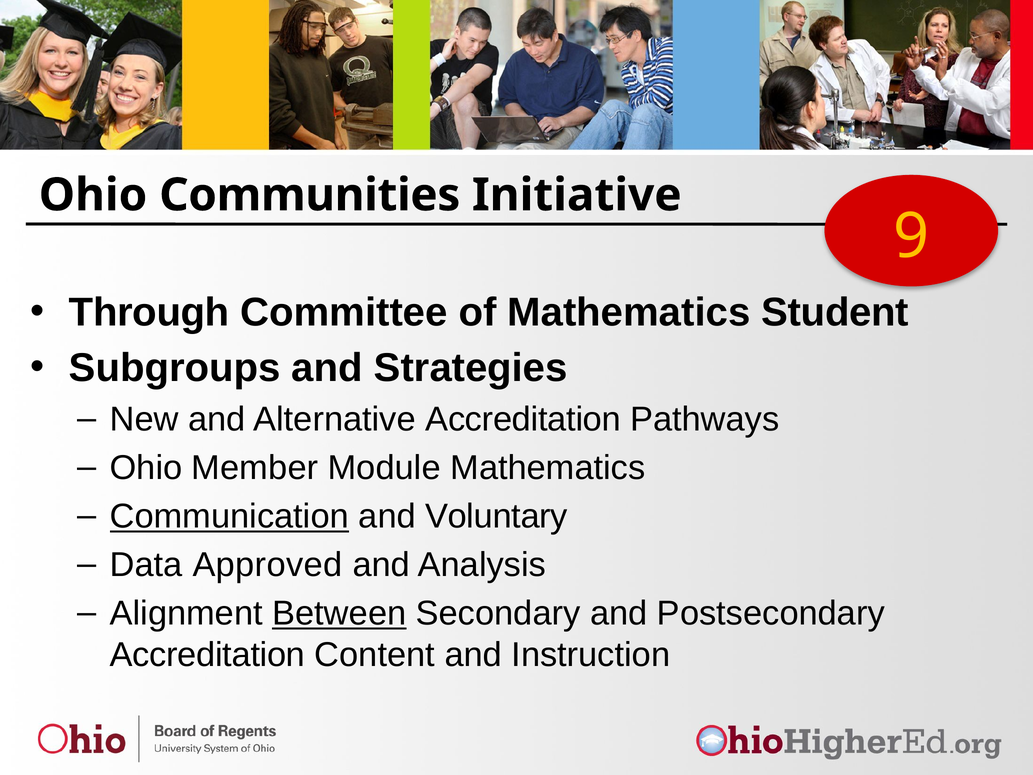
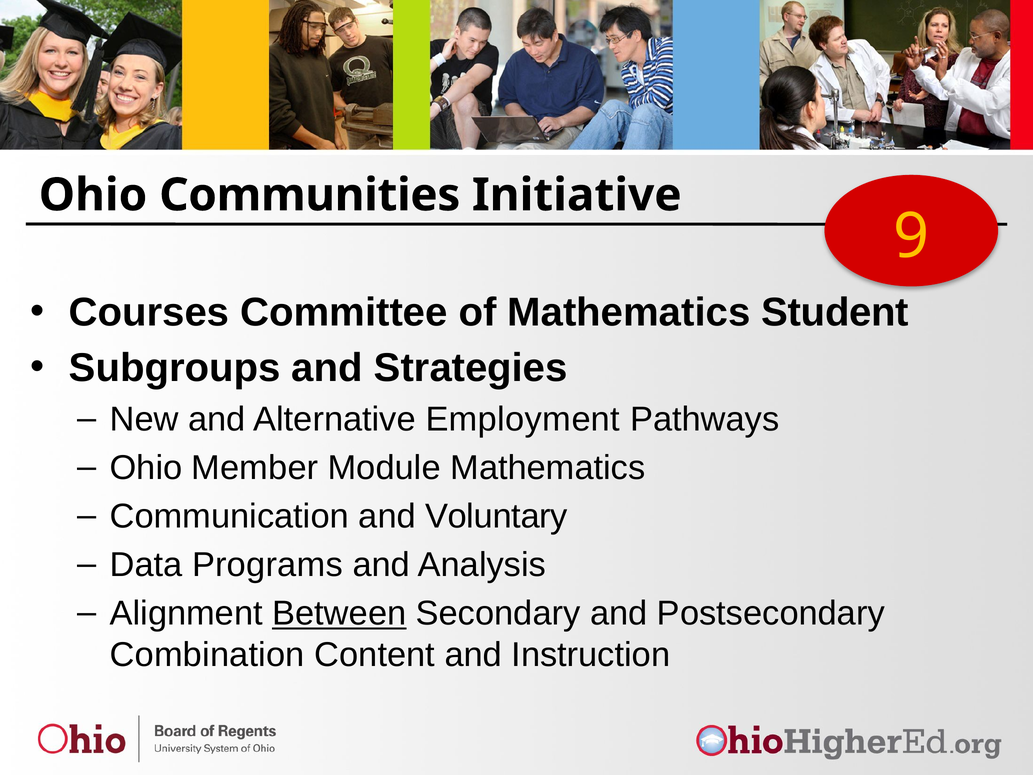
Through: Through -> Courses (149, 313)
Alternative Accreditation: Accreditation -> Employment (523, 419)
Communication underline: present -> none (229, 516)
Approved: Approved -> Programs (267, 565)
Accreditation: Accreditation -> Combination (207, 655)
